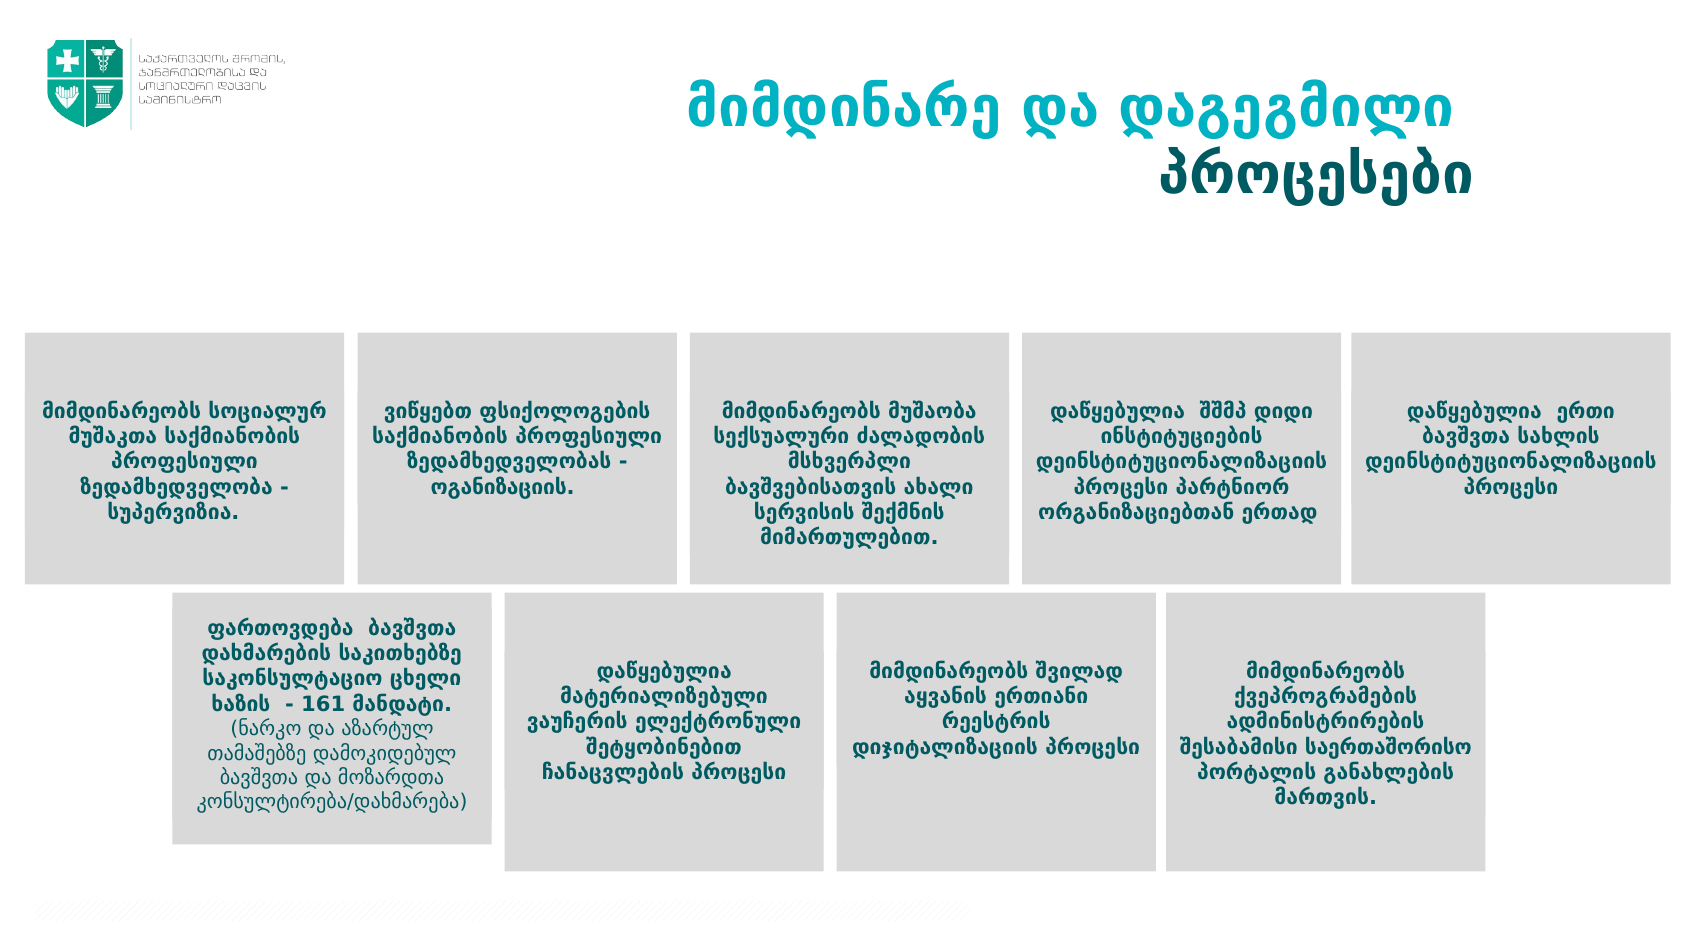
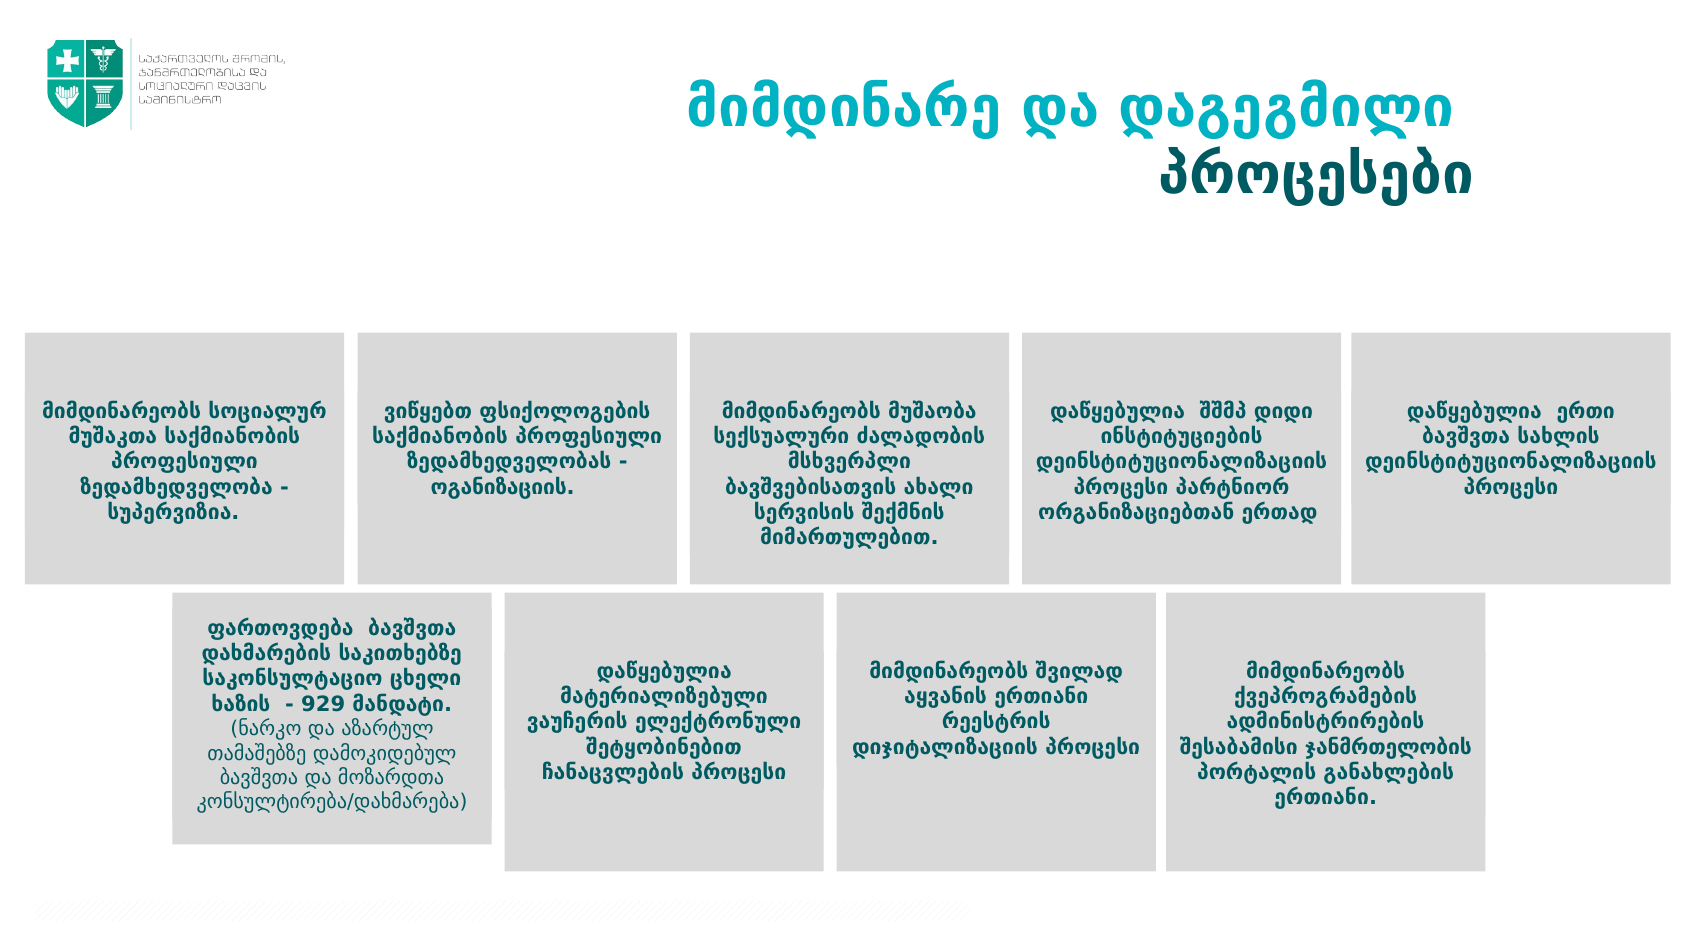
161: 161 -> 929 (323, 704)
საერთაშორისო: საერთაშორისო -> ჯანმრთელობის (1388, 747)
მართვის: მართვის -> ერთიანი (1326, 798)
